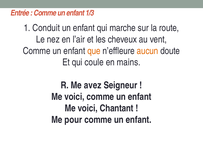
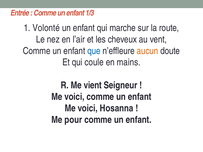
Conduit: Conduit -> Volonté (46, 28)
que colour: orange -> blue (94, 51)
avez: avez -> vient (93, 85)
Chantant: Chantant -> Hosanna (117, 108)
